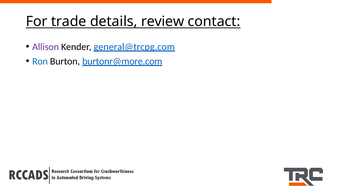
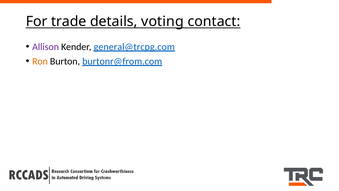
review: review -> voting (163, 22)
Ron colour: blue -> orange (40, 61)
burtonr@more.com: burtonr@more.com -> burtonr@from.com (122, 61)
